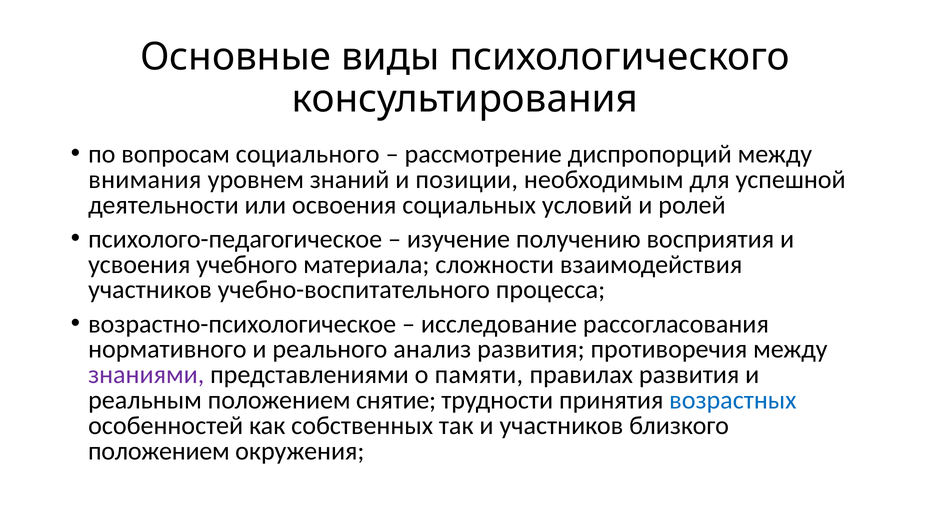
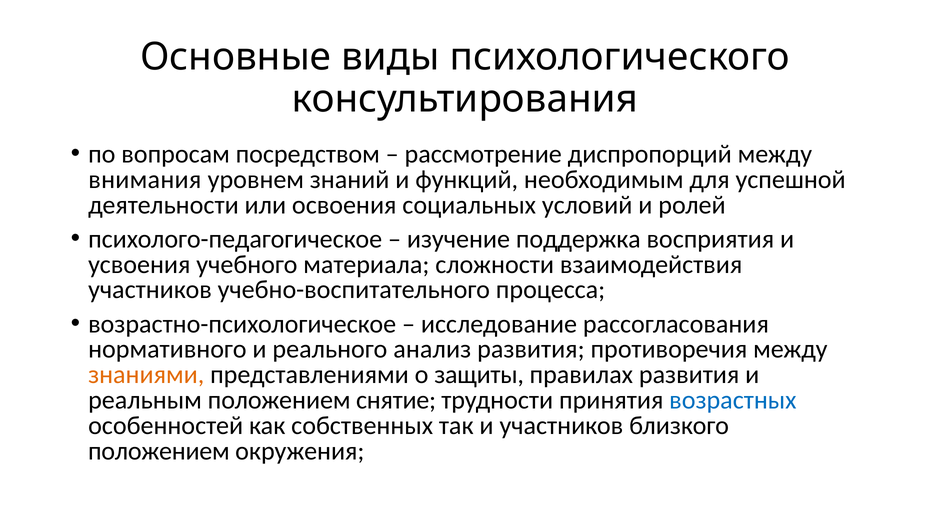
социального: социального -> посредством (308, 154)
позиции: позиции -> функций (467, 180)
получению: получению -> поддержка (578, 239)
знаниями colour: purple -> orange (146, 375)
памяти: памяти -> защиты (479, 375)
